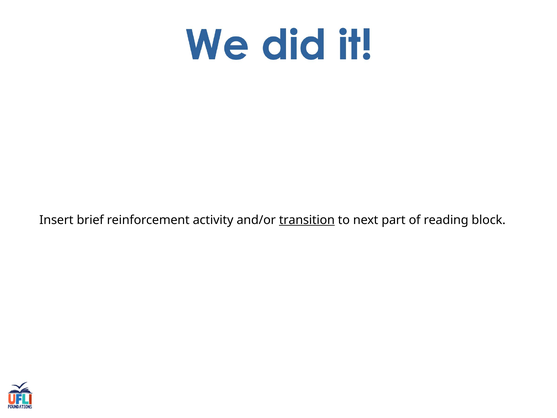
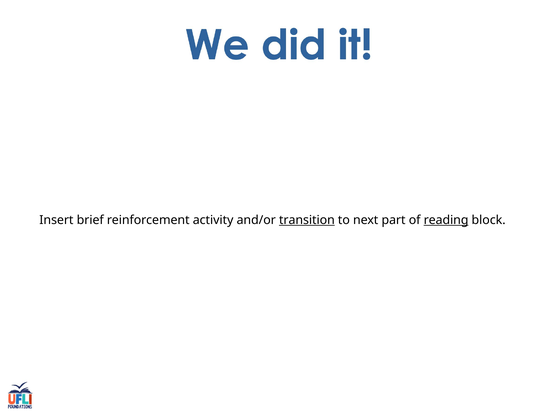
reading underline: none -> present (446, 220)
